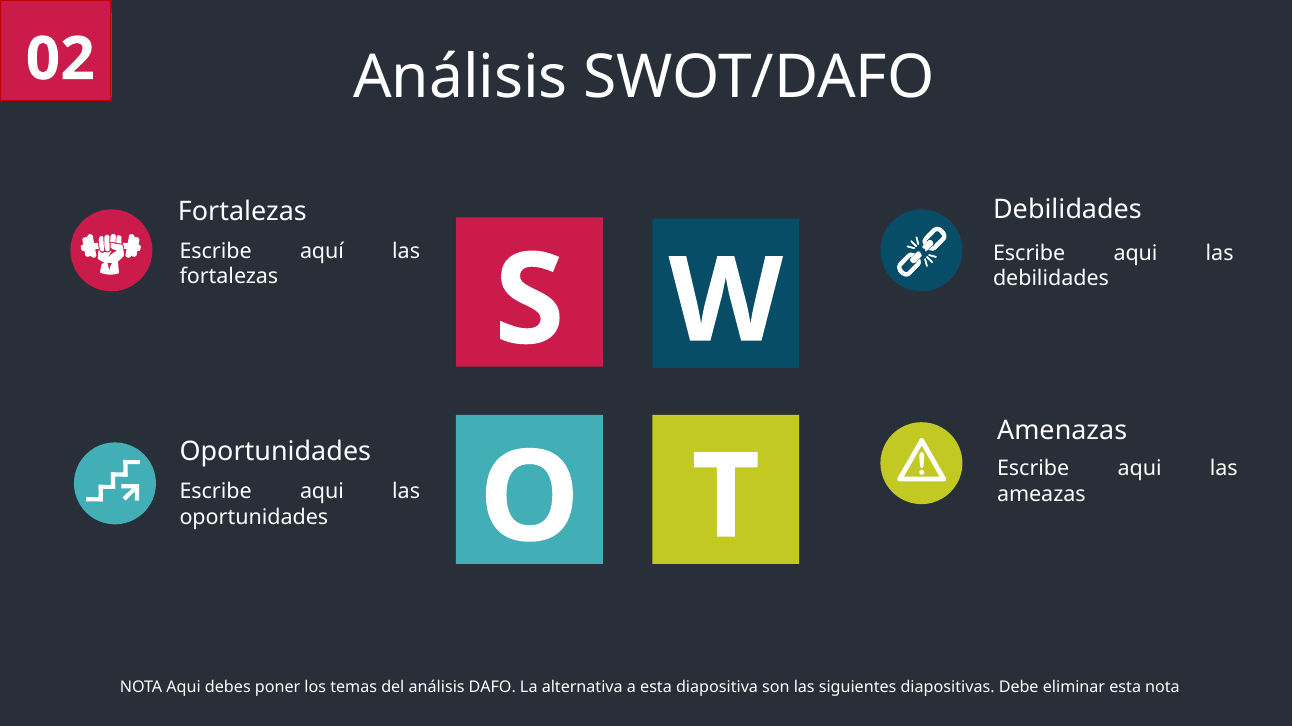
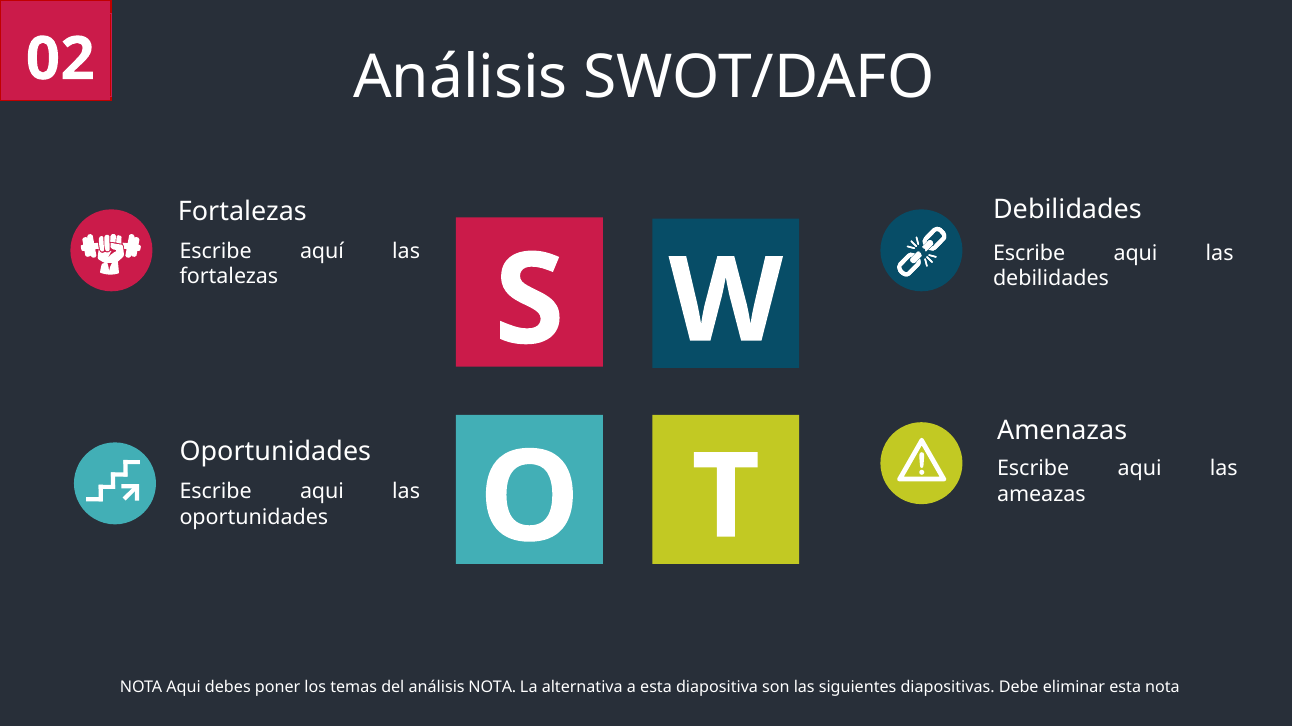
análisis DAFO: DAFO -> NOTA (492, 688)
